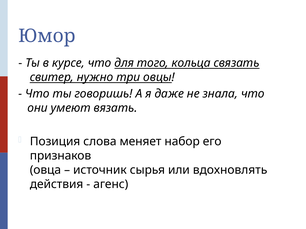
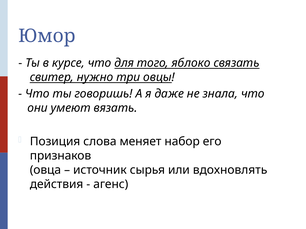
кольца: кольца -> яблоко (191, 63)
